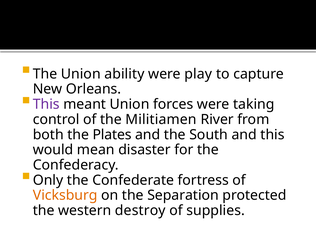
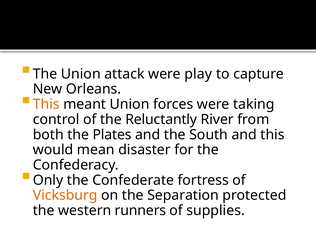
ability: ability -> attack (124, 74)
This colour: purple -> orange (46, 104)
Militiamen: Militiamen -> Reluctantly (161, 119)
destroy: destroy -> runners (140, 211)
